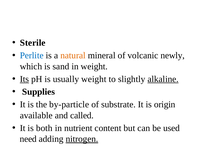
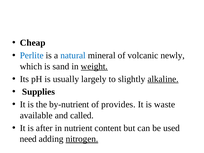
Sterile: Sterile -> Cheap (33, 43)
natural colour: orange -> blue (73, 55)
weight underline: none -> present (94, 66)
Its underline: present -> none (24, 79)
usually weight: weight -> largely (94, 79)
by-particle: by-particle -> by-nutrient (69, 104)
substrate: substrate -> provides (118, 104)
origin: origin -> waste (165, 104)
both: both -> after (44, 128)
